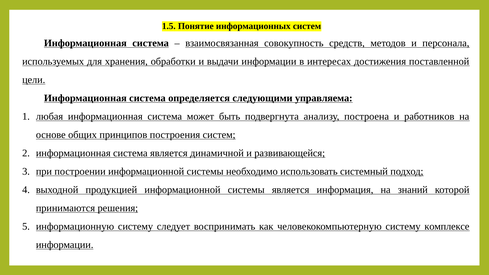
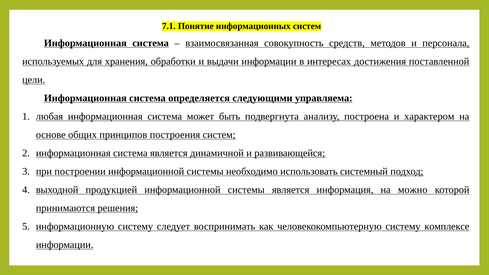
1.5: 1.5 -> 7.1 (169, 26)
работников: работников -> характером (429, 116)
знаний: знаний -> можно (413, 190)
